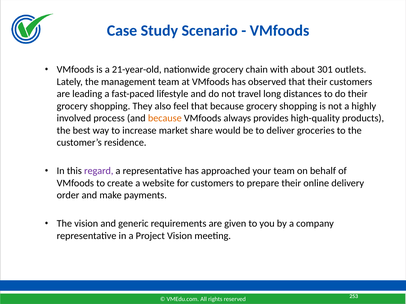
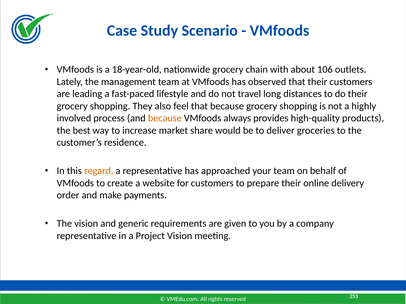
21-year-old: 21-year-old -> 18-year-old (137, 70)
301: 301 -> 106 (325, 70)
regard colour: purple -> orange (99, 171)
